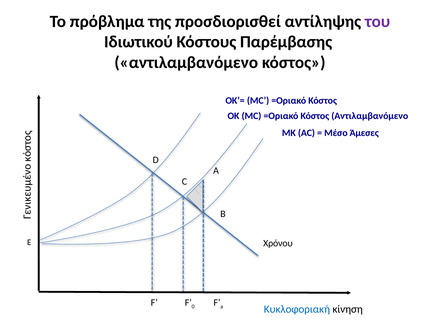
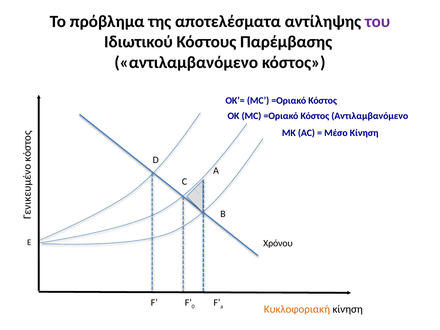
προσδιορισθεί: προσδιορισθεί -> αποτελέσματα (228, 21)
Μέσο Άμεσες: Άμεσες -> Κίνηση (364, 133)
Κυκλοφοριακή colour: blue -> orange (297, 309)
